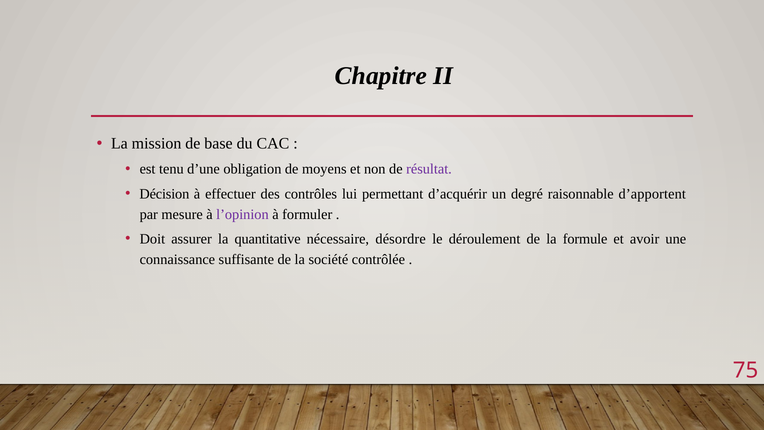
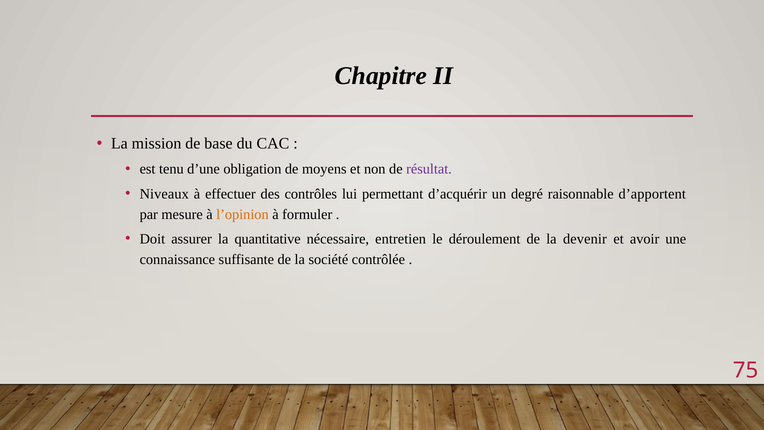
Décision: Décision -> Niveaux (164, 194)
l’opinion colour: purple -> orange (242, 214)
désordre: désordre -> entretien (401, 239)
formule: formule -> devenir (585, 239)
